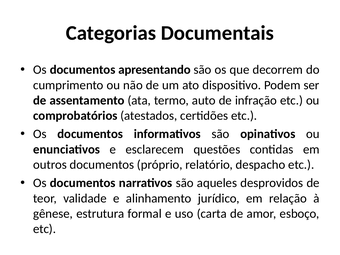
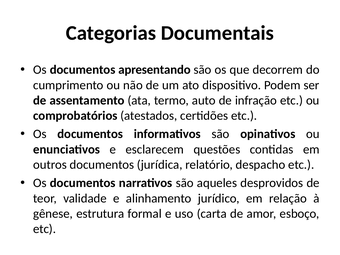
próprio: próprio -> jurídica (160, 165)
